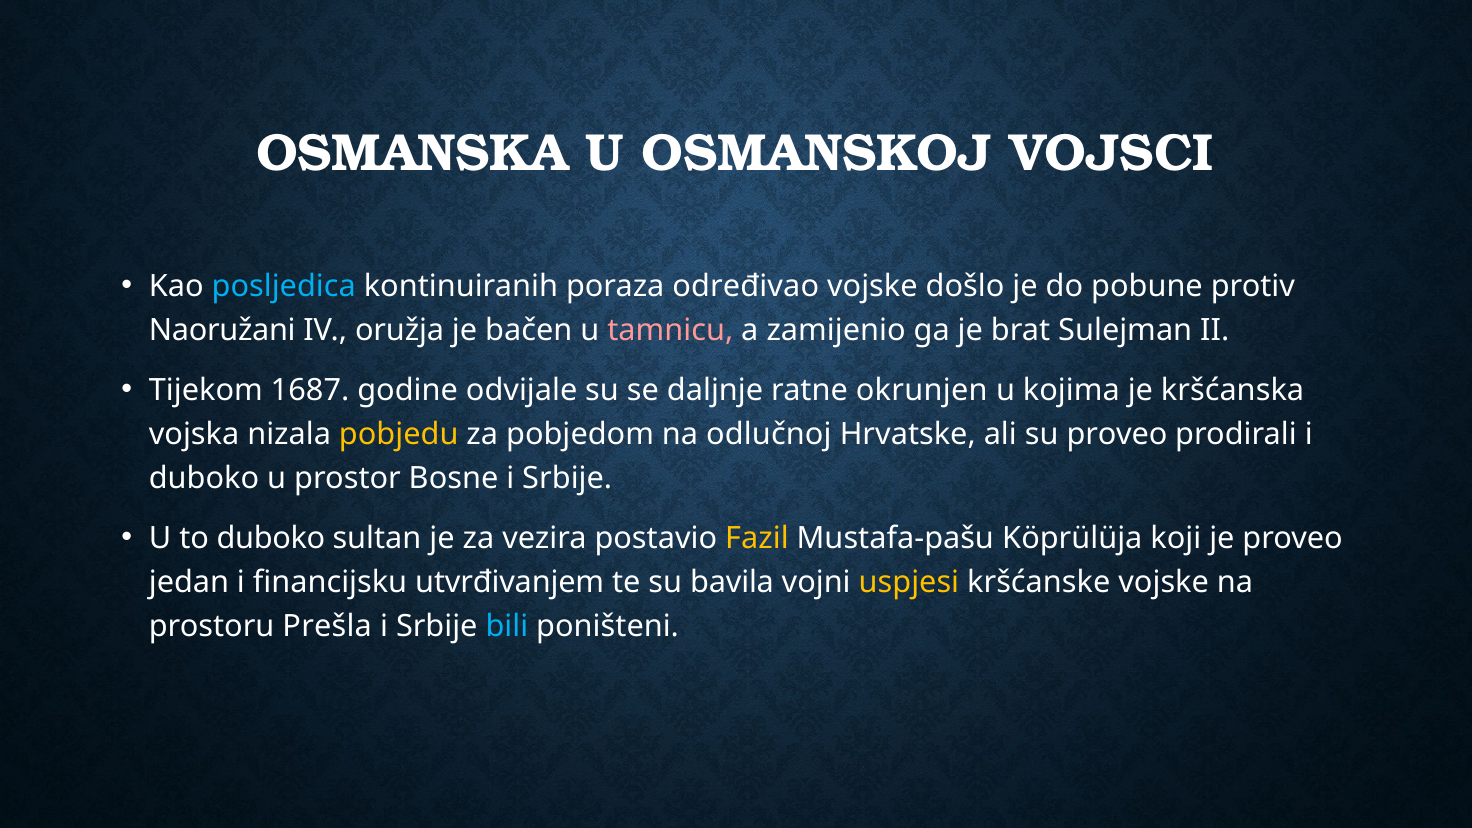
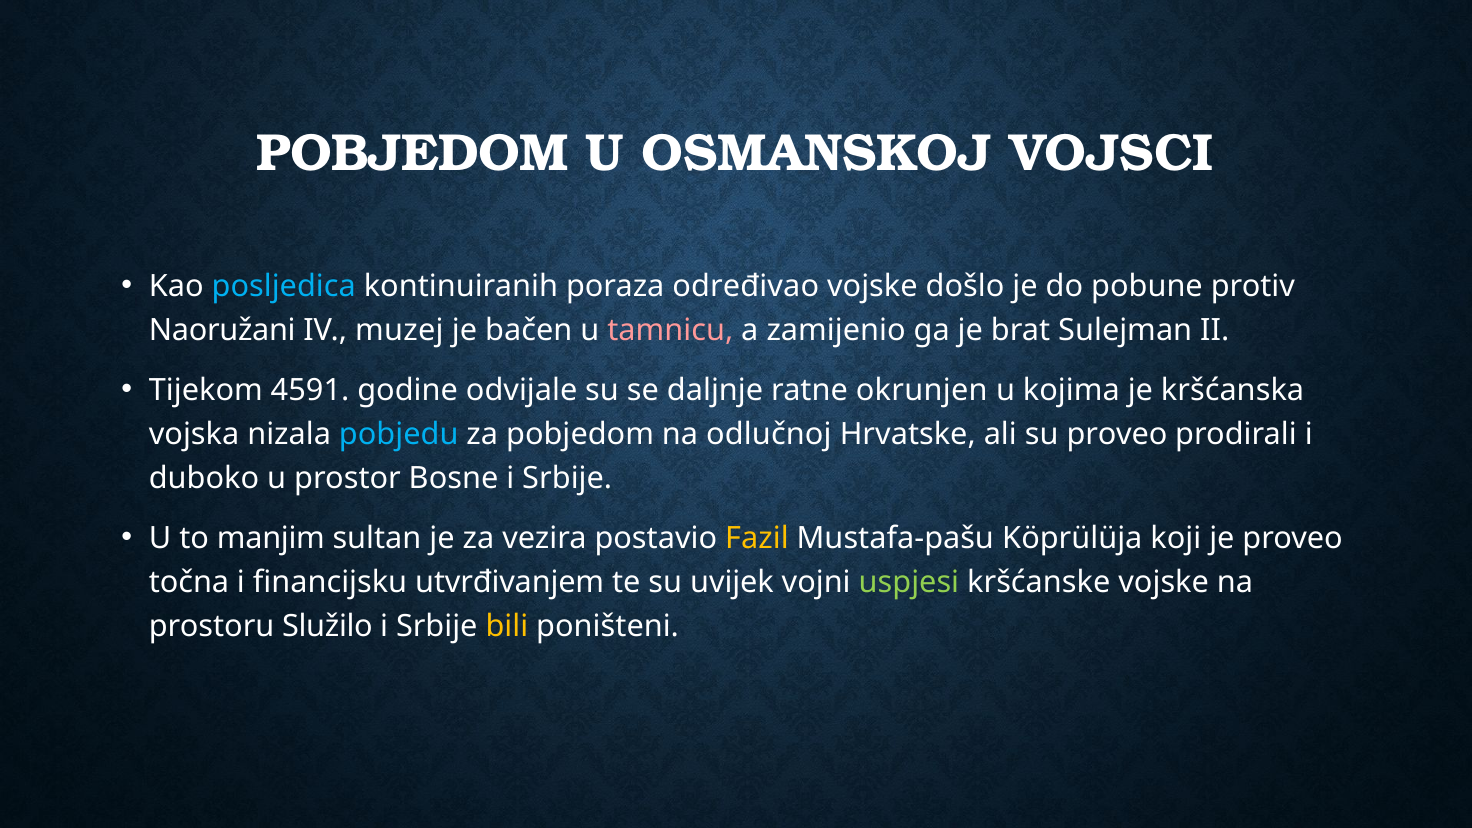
OSMANSKA: OSMANSKA -> POBJEDOM (412, 153)
oružja: oružja -> muzej (399, 331)
1687: 1687 -> 4591 (310, 390)
pobjedu colour: yellow -> light blue (399, 434)
to duboko: duboko -> manjim (271, 538)
jedan: jedan -> točna (189, 582)
bavila: bavila -> uvijek (732, 582)
uspjesi colour: yellow -> light green (909, 582)
Prešla: Prešla -> Služilo (327, 626)
bili colour: light blue -> yellow (507, 626)
